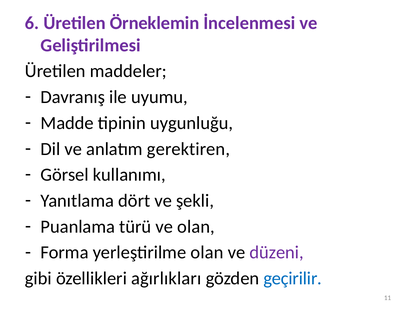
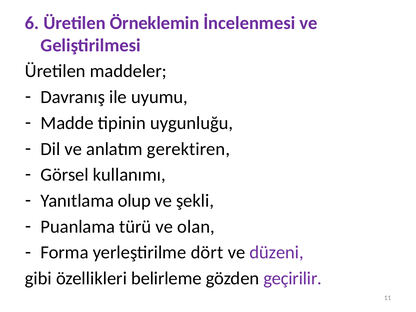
dört: dört -> olup (134, 201)
yerleştirilme olan: olan -> dört (207, 253)
ağırlıkları: ağırlıkları -> belirleme (166, 278)
geçirilir colour: blue -> purple (293, 278)
